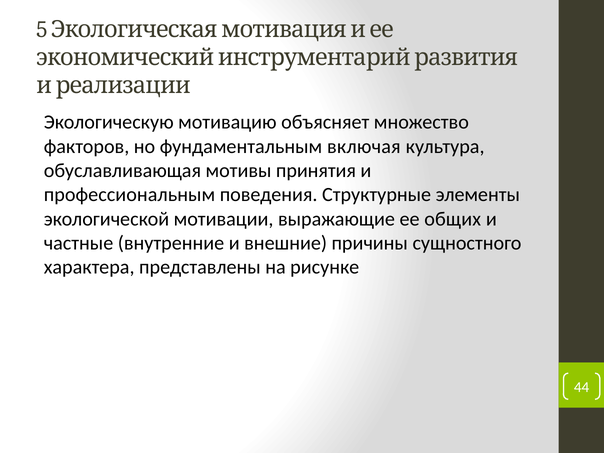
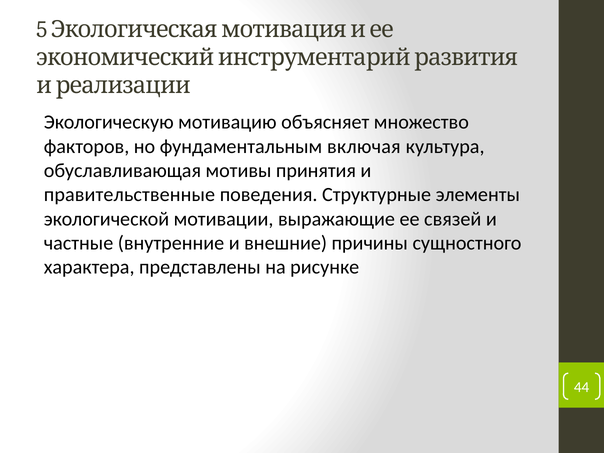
профессиональным: профессиональным -> правительственные (129, 195)
общих: общих -> связей (453, 219)
